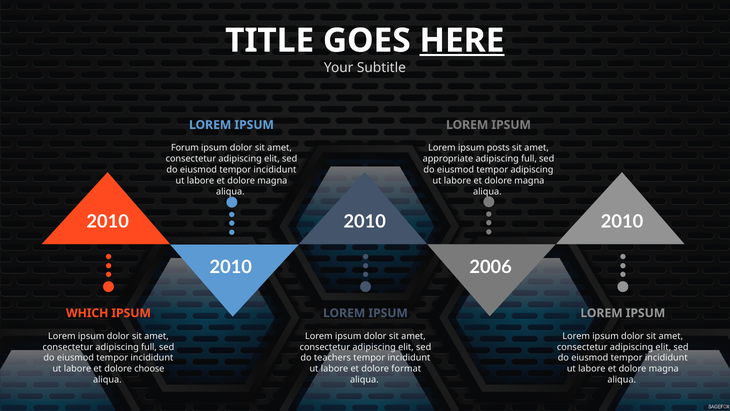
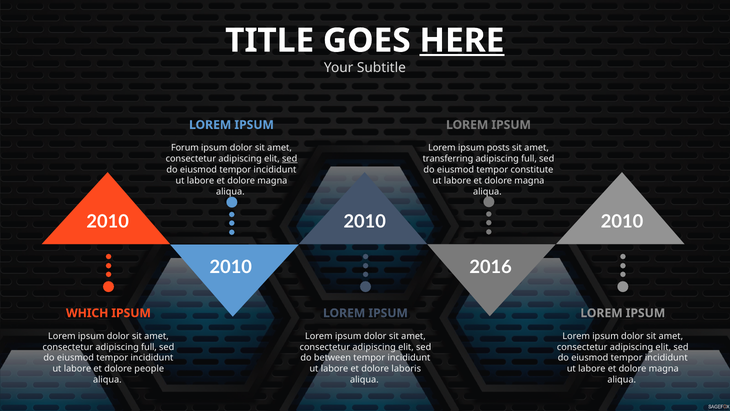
sed underline: none -> present (290, 159)
appropriate: appropriate -> transferring (448, 159)
tempor adipiscing: adipiscing -> constitute (532, 170)
2006: 2006 -> 2016 (491, 267)
teachers: teachers -> between (332, 358)
choose: choose -> people (149, 369)
format: format -> laboris (406, 369)
